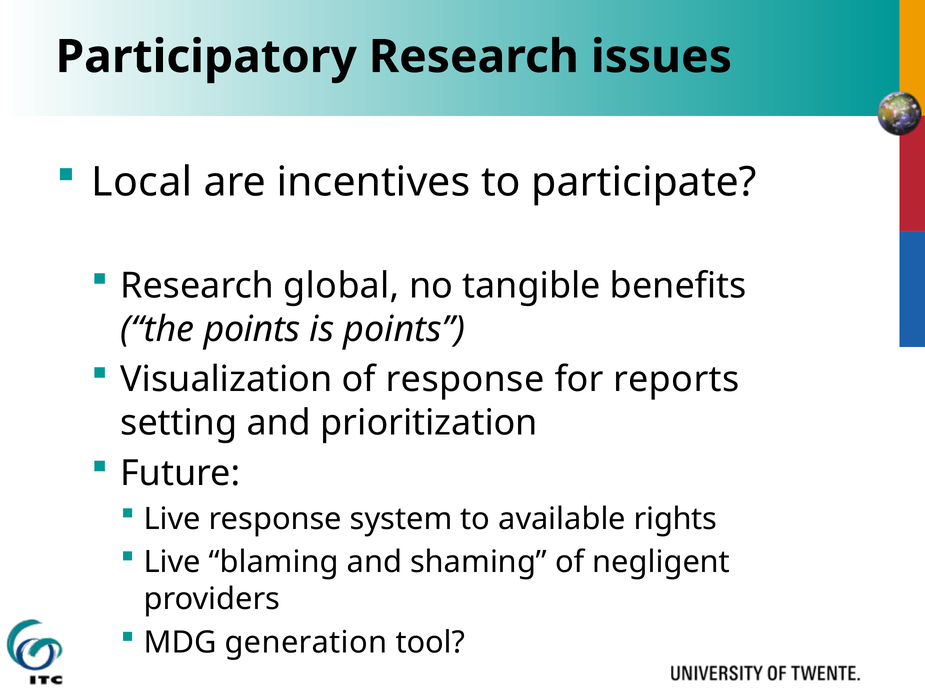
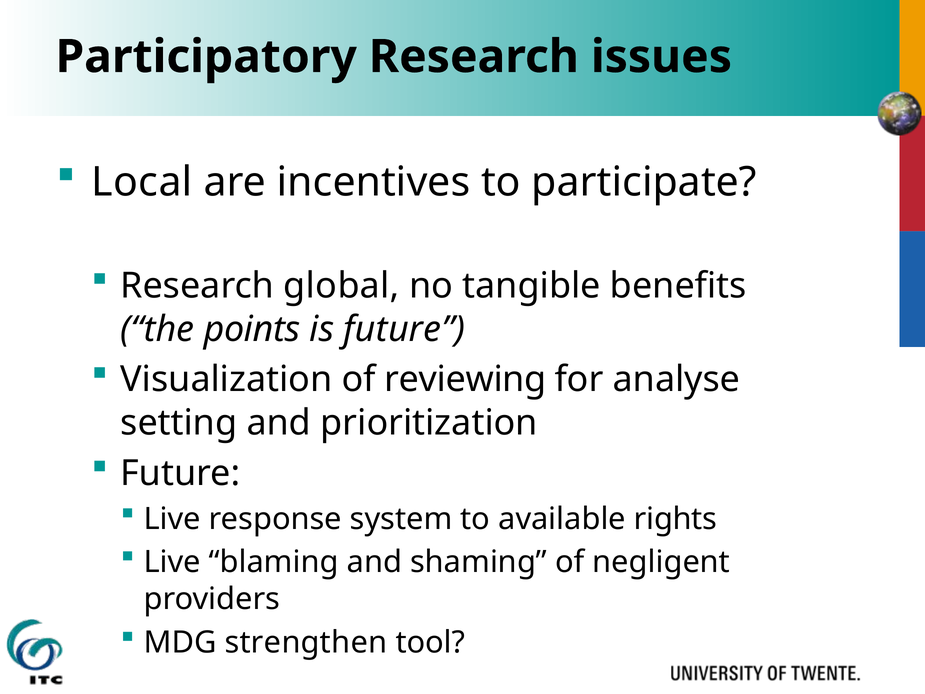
is points: points -> future (404, 329)
of response: response -> reviewing (465, 379)
reports: reports -> analyse (676, 379)
generation: generation -> strengthen (306, 642)
